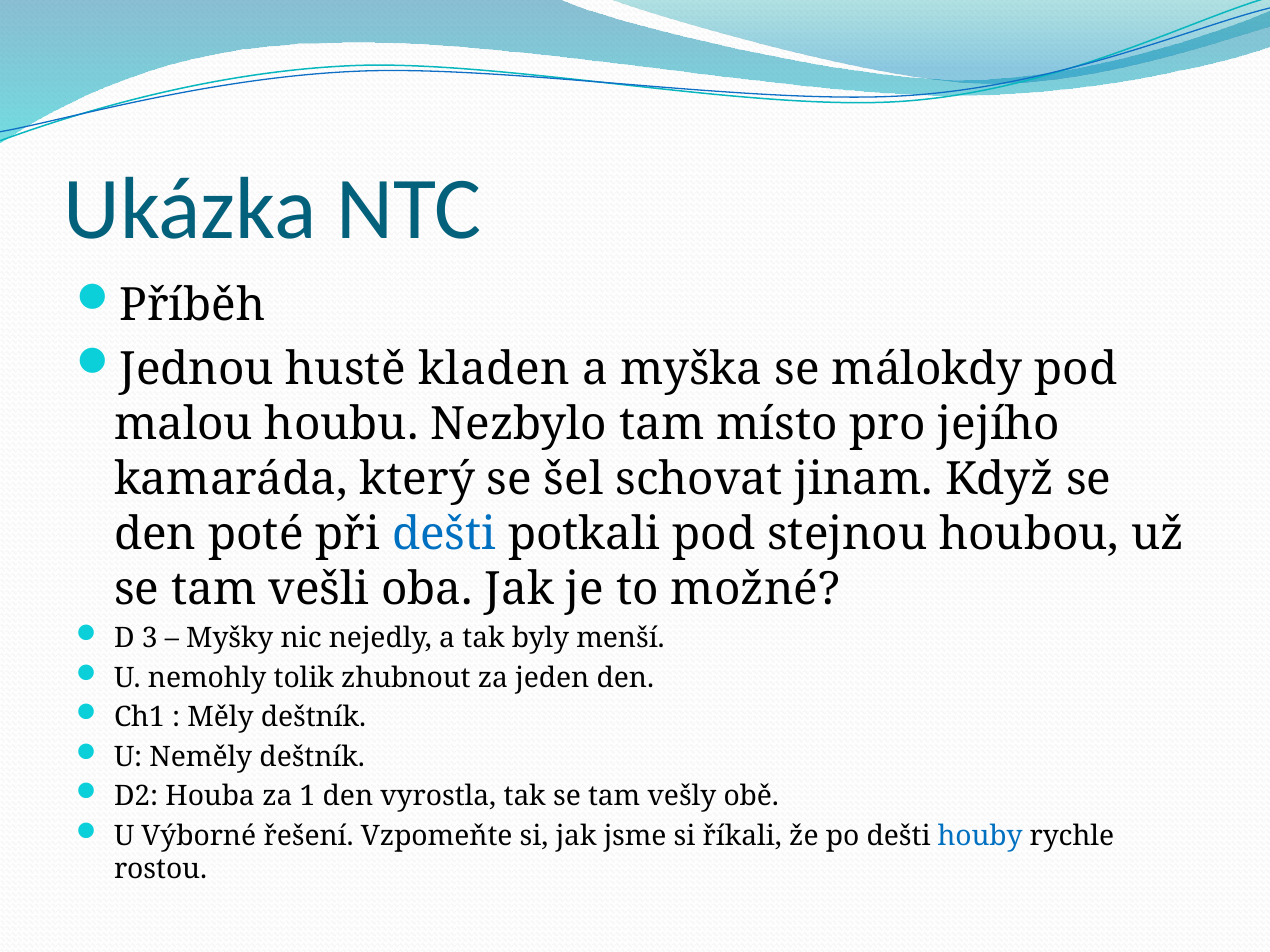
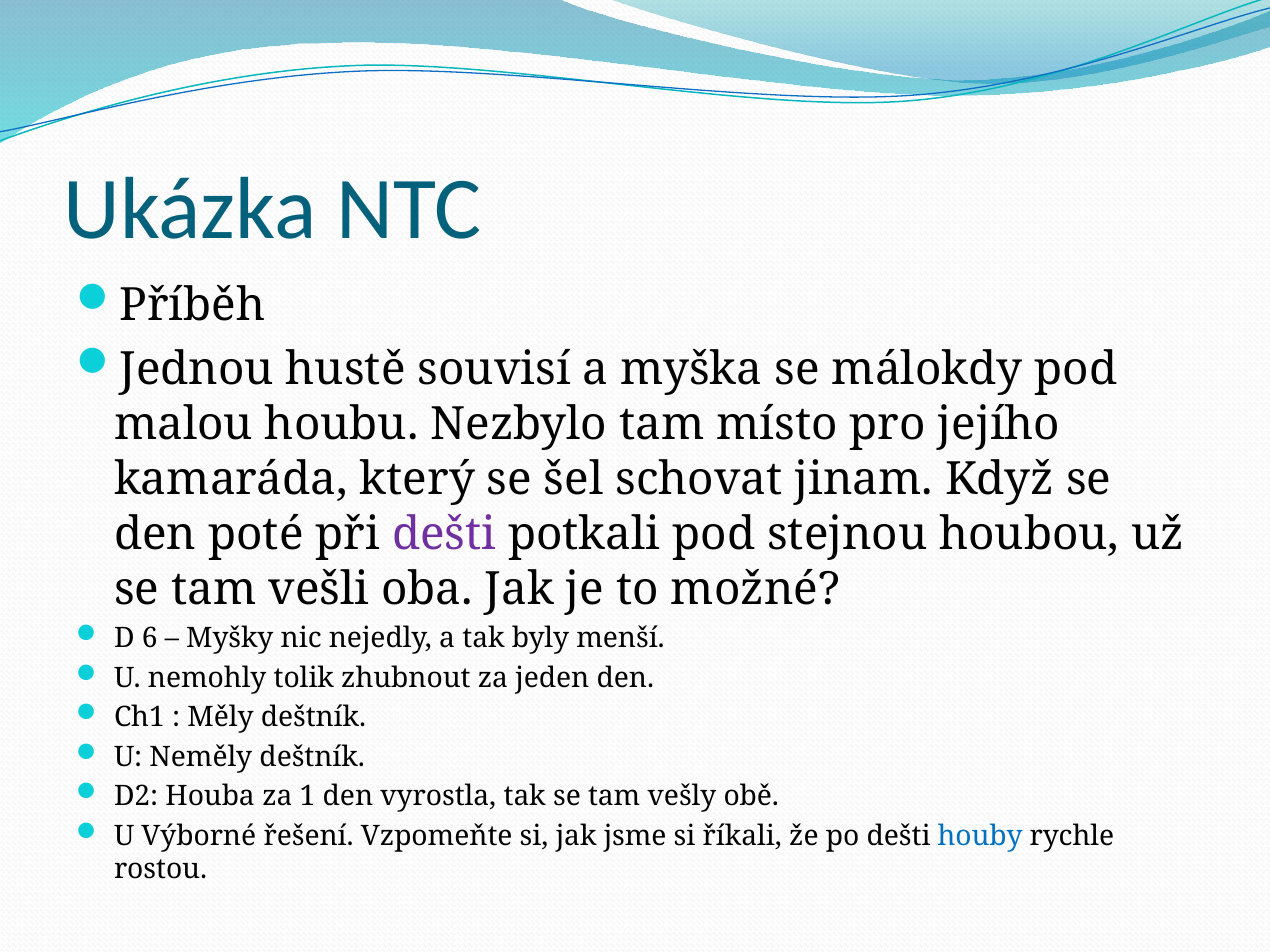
kladen: kladen -> souvisí (494, 370)
dešti colour: blue -> purple (444, 535)
3: 3 -> 6 (150, 639)
